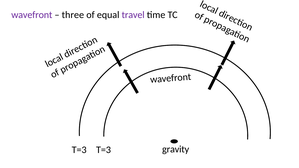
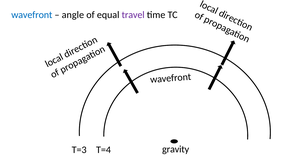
wavefront colour: purple -> blue (32, 15)
three: three -> angle (73, 15)
T=3: T=3 -> T=4 (103, 150)
